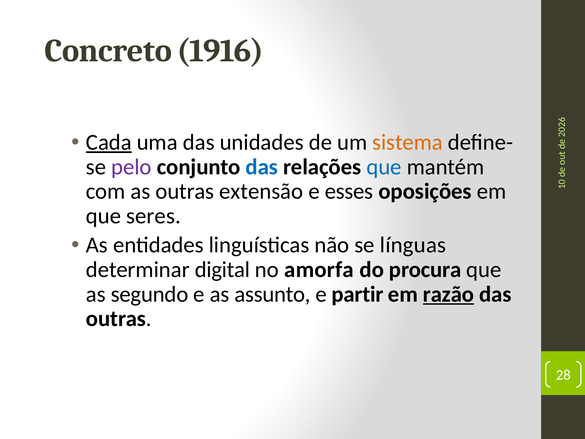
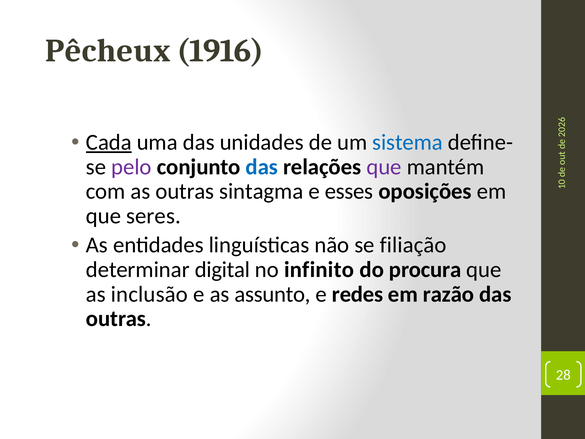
Concreto: Concreto -> Pêcheux (108, 51)
sistema colour: orange -> blue (408, 142)
que colour: blue -> purple (384, 167)
extensão: extensão -> sintagma (261, 191)
línguas: línguas -> filiação (413, 245)
amorfa: amorfa -> infinito (319, 269)
segundo: segundo -> inclusão (149, 294)
partir: partir -> redes (357, 294)
razão underline: present -> none (449, 294)
